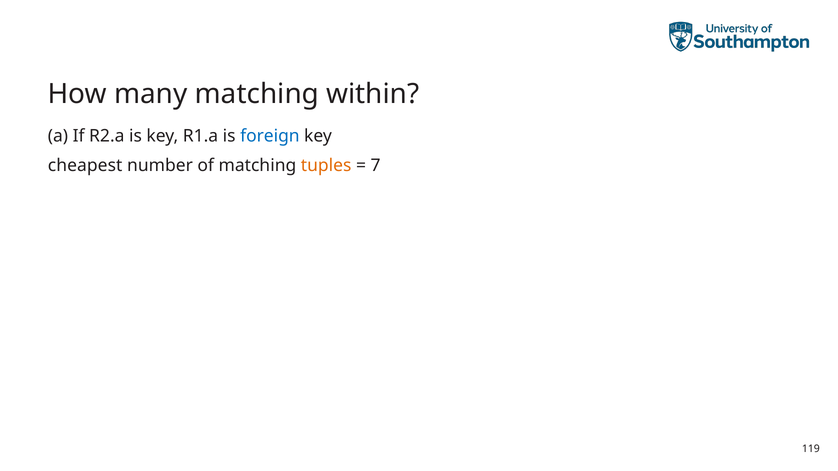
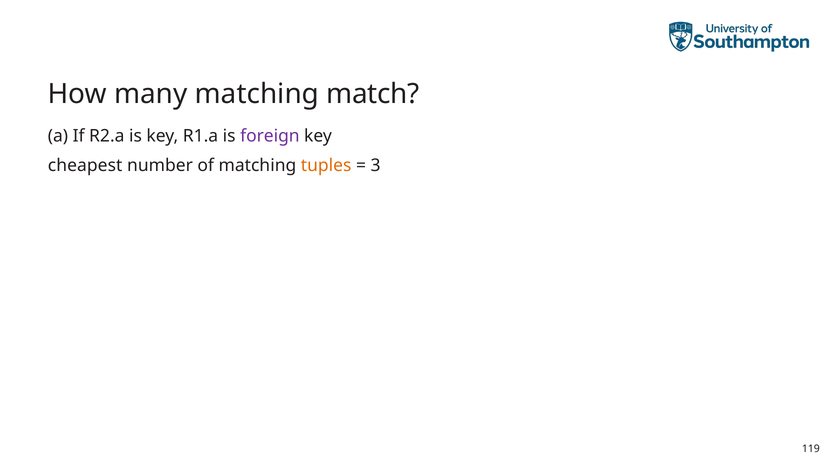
within: within -> match (373, 94)
foreign colour: blue -> purple (270, 136)
7: 7 -> 3 (376, 166)
